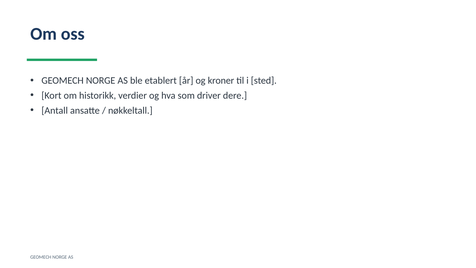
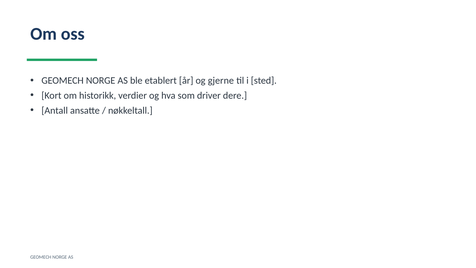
kroner: kroner -> gjerne (221, 81)
